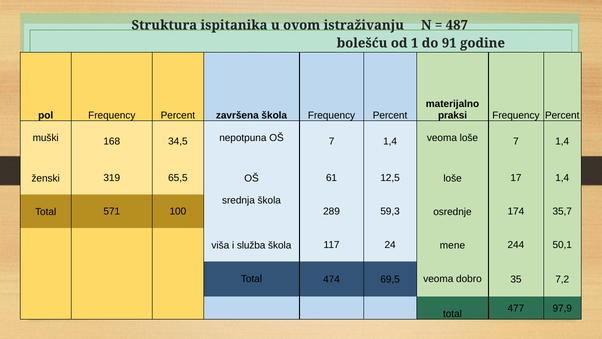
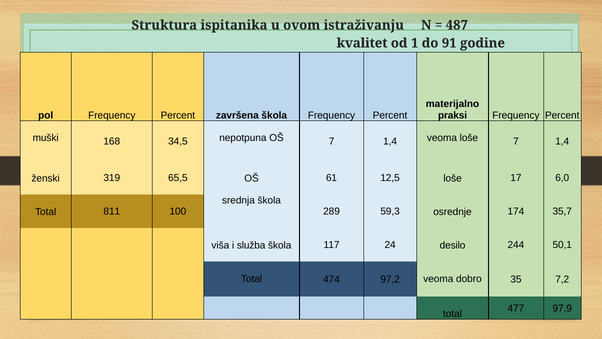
bolešću: bolešću -> kvalitet (362, 43)
17 1,4: 1,4 -> 6,0 (562, 178)
571: 571 -> 811 (112, 211)
mene: mene -> desilo (453, 245)
69,5: 69,5 -> 97,2 (390, 279)
